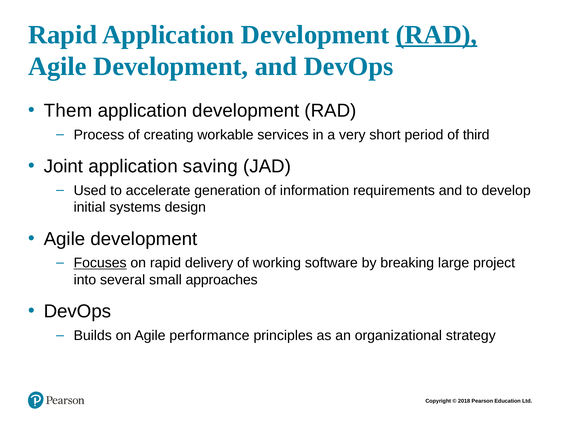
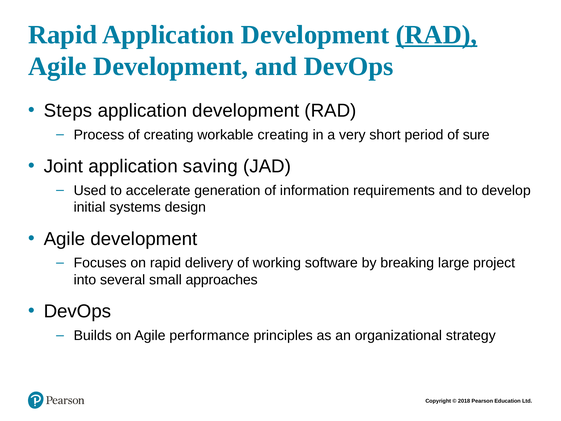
Them: Them -> Steps (68, 111)
workable services: services -> creating (283, 135)
third: third -> sure (476, 135)
Focuses underline: present -> none (100, 263)
